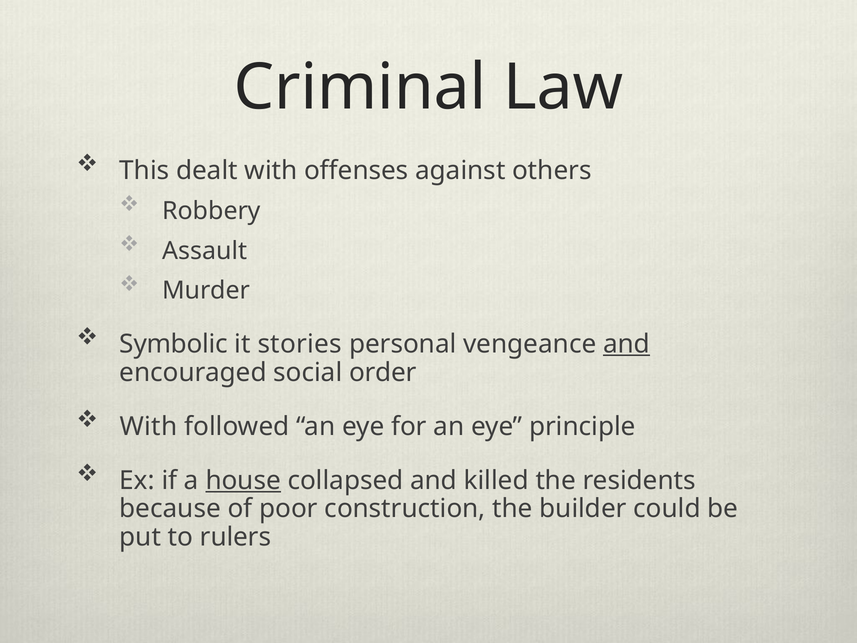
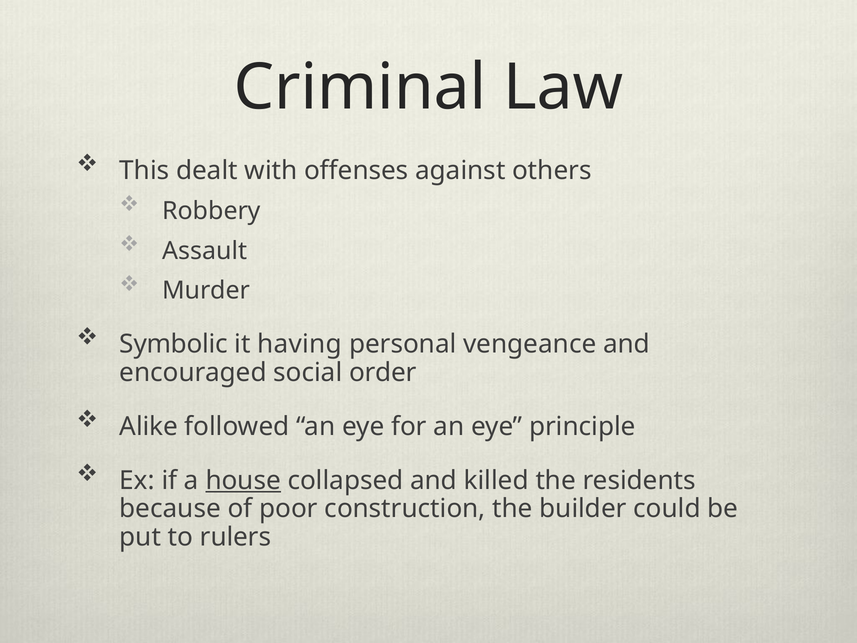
stories: stories -> having (300, 344)
and underline: present -> none (627, 344)
With: With -> Alike (149, 426)
